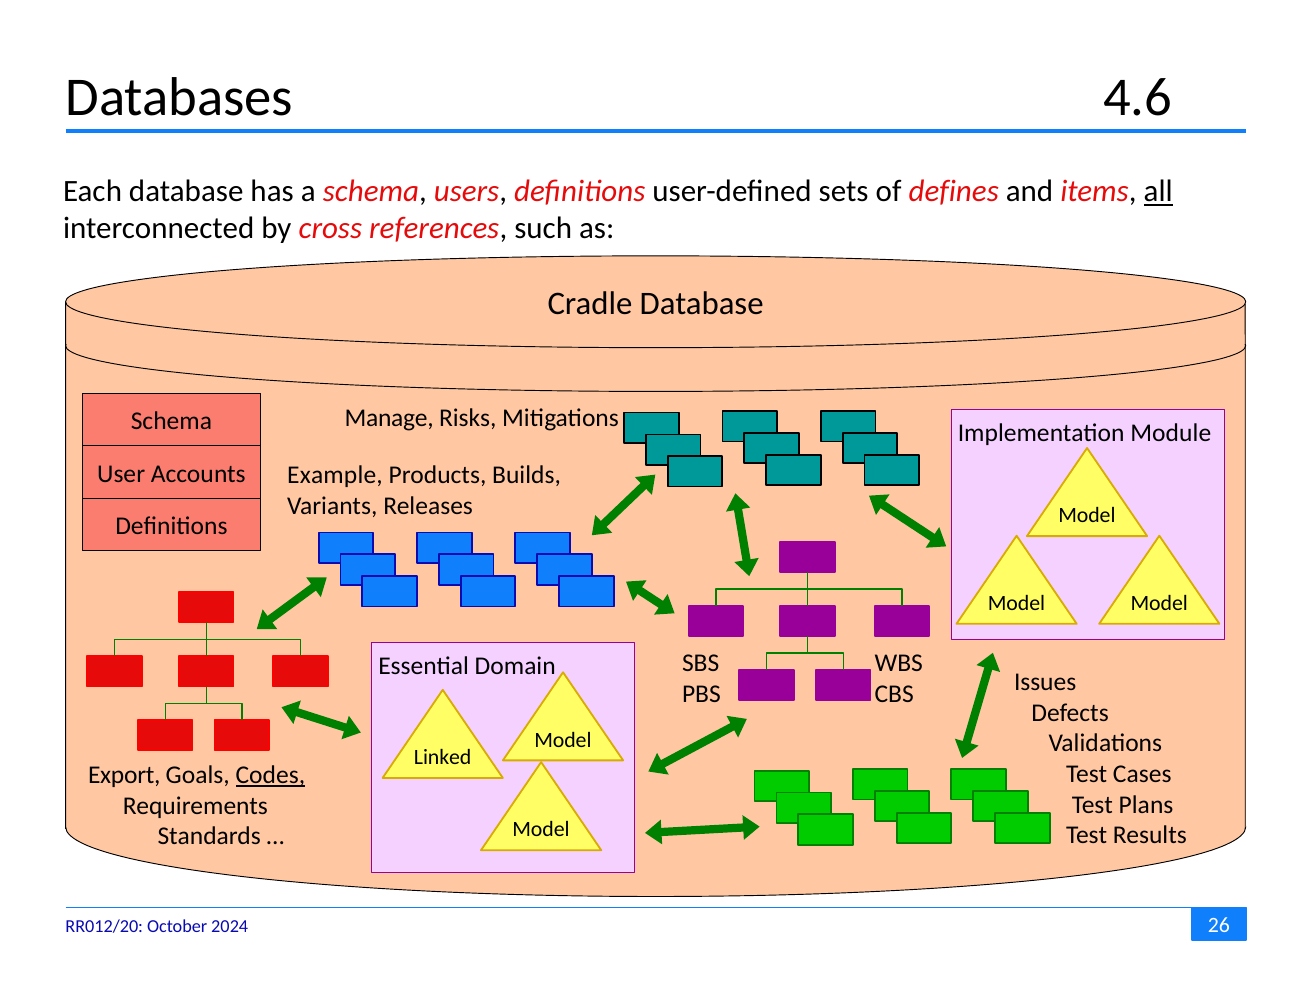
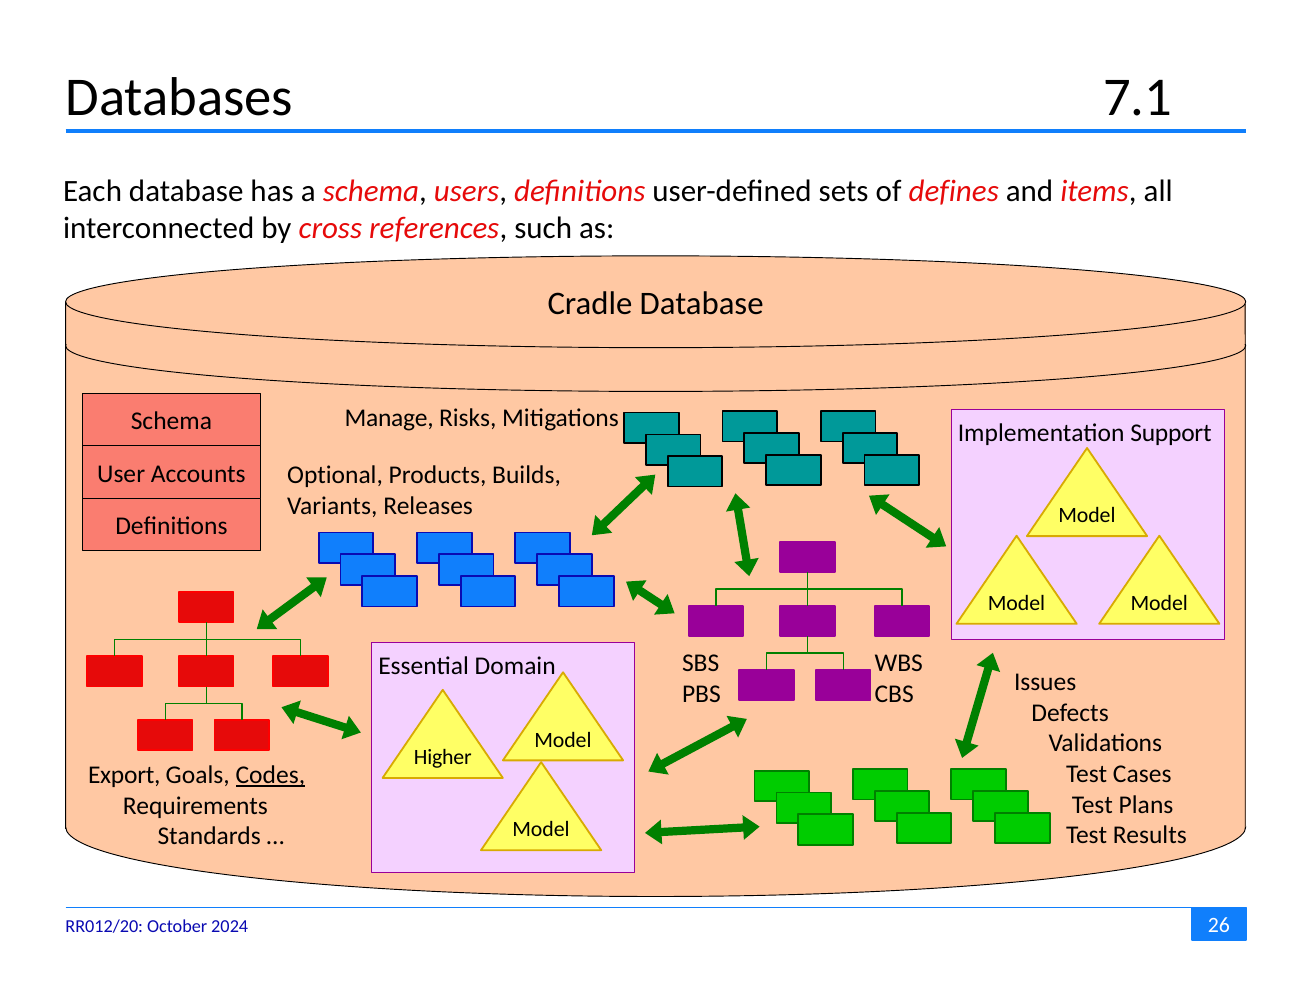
4.6: 4.6 -> 7.1 (1138, 98)
all underline: present -> none (1158, 191)
Module: Module -> Support (1171, 433)
Example: Example -> Optional (335, 476)
Linked: Linked -> Higher (443, 757)
